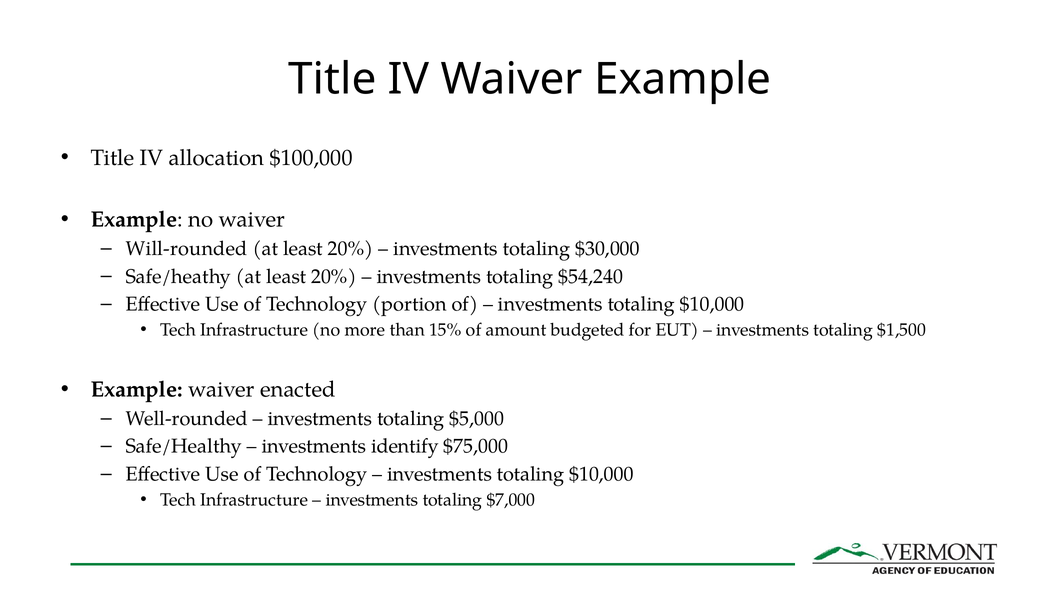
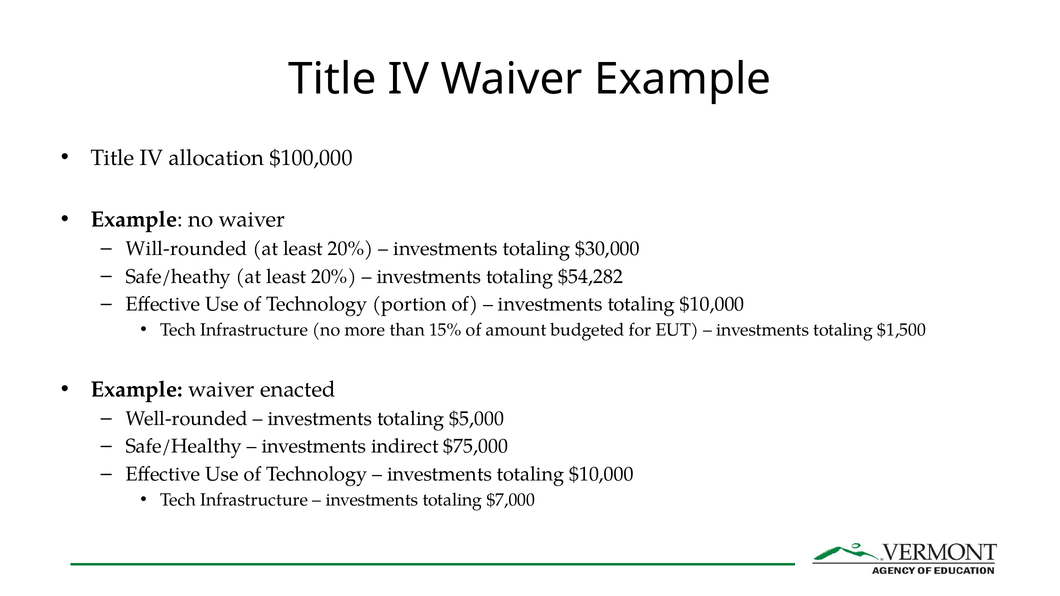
$54,240: $54,240 -> $54,282 (591, 277)
identify: identify -> indirect (405, 447)
